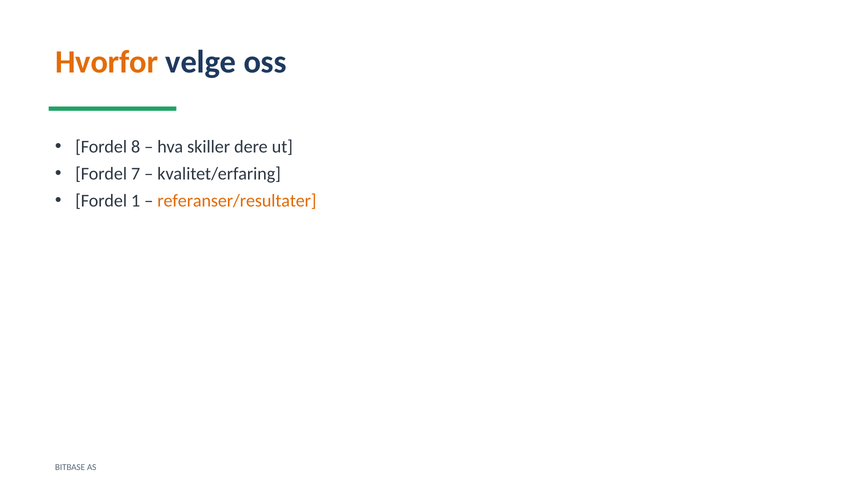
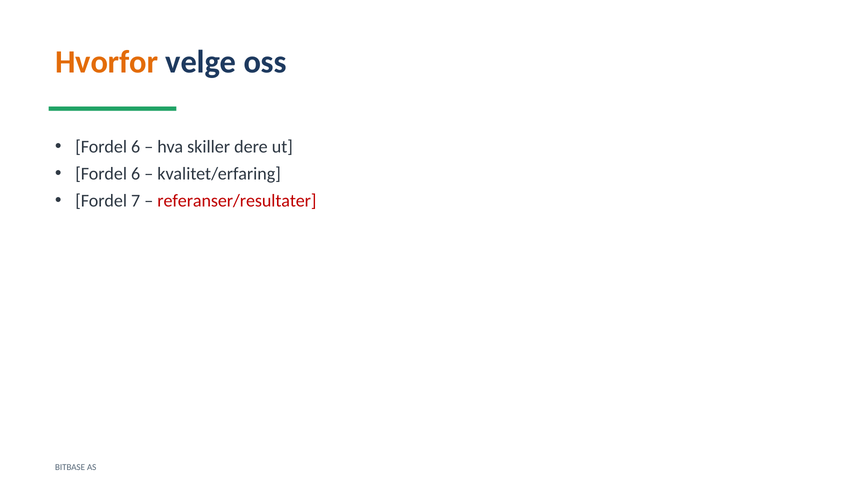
8: 8 -> 6 (136, 147)
7: 7 -> 6 (136, 174)
1: 1 -> 7 (136, 201)
referanser/resultater colour: orange -> red (237, 201)
